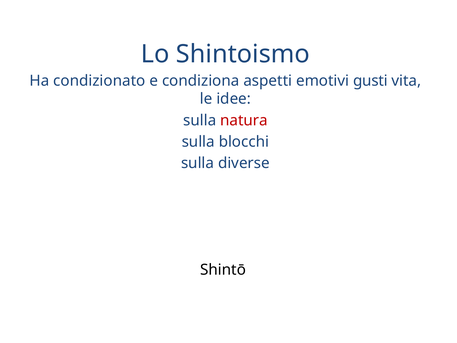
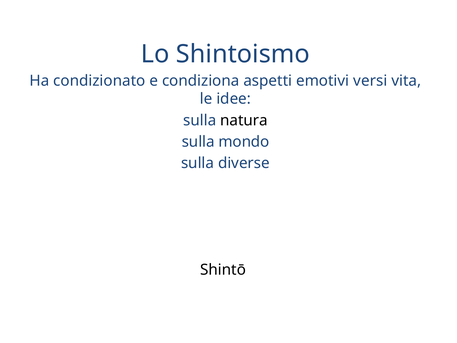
gusti: gusti -> versi (370, 81)
natura colour: red -> black (244, 120)
blocchi: blocchi -> mondo (244, 142)
